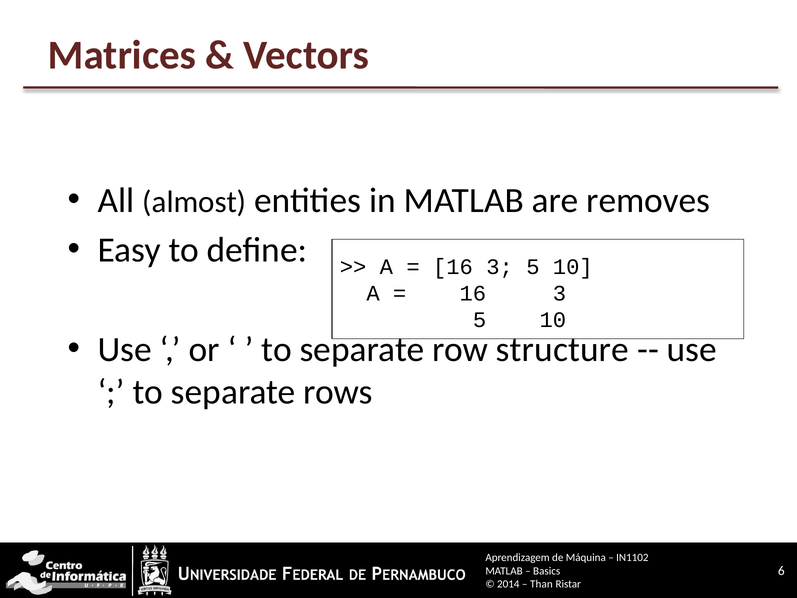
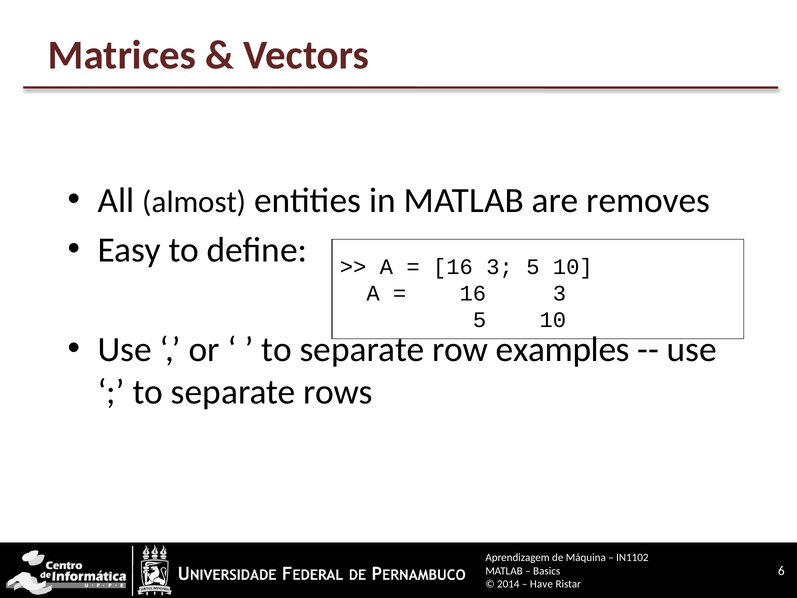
structure: structure -> examples (563, 349)
Than: Than -> Have (541, 584)
